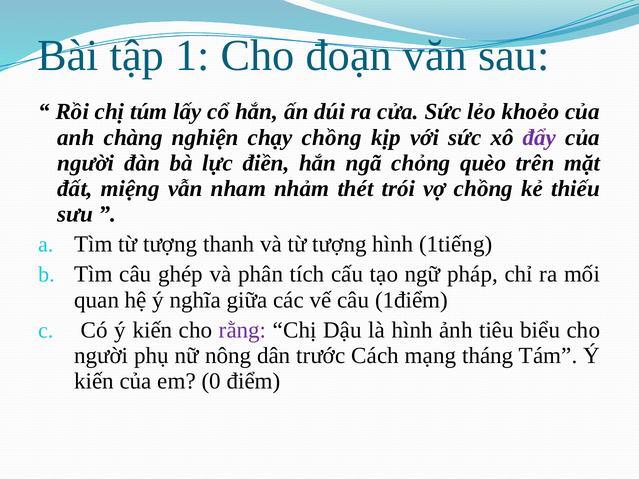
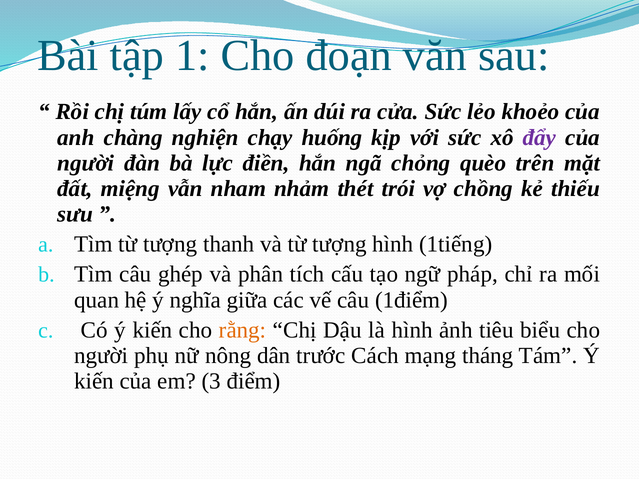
chạy chồng: chồng -> huống (332, 137)
rằng colour: purple -> orange (243, 330)
0: 0 -> 3 (211, 381)
